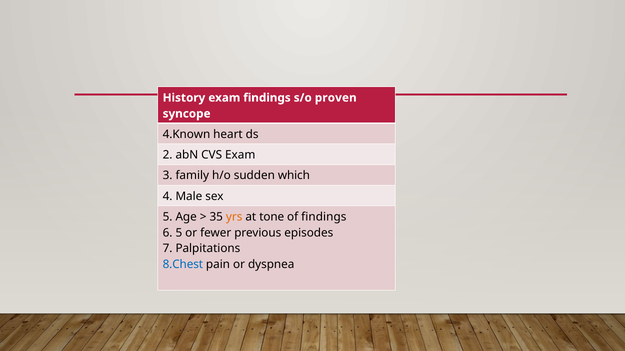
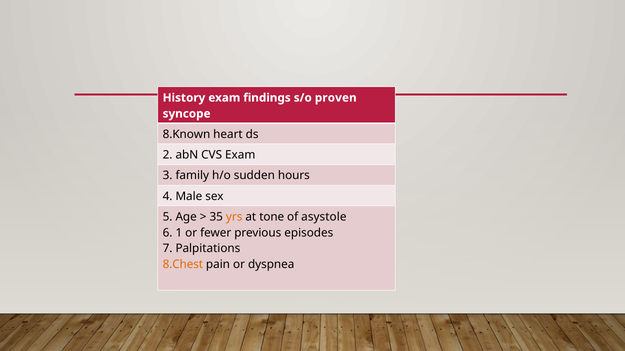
4.Known: 4.Known -> 8.Known (186, 135)
which: which -> hours (294, 176)
of findings: findings -> asystole (324, 217)
6 5: 5 -> 1 (179, 233)
8.Chest colour: blue -> orange (183, 265)
